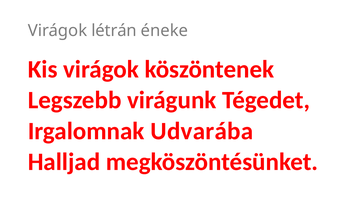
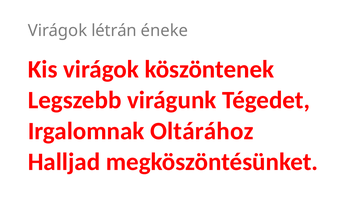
Udvarába: Udvarába -> Oltárához (202, 131)
